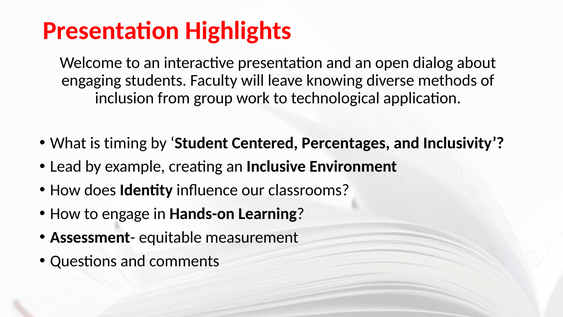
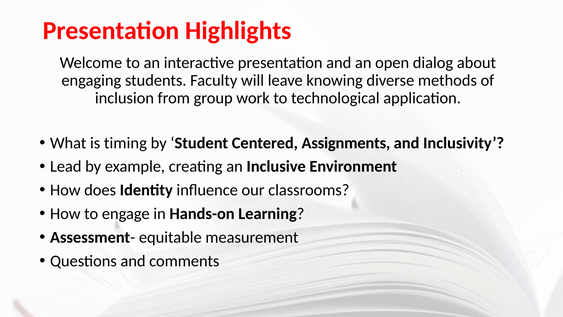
Percentages: Percentages -> Assignments (346, 143)
